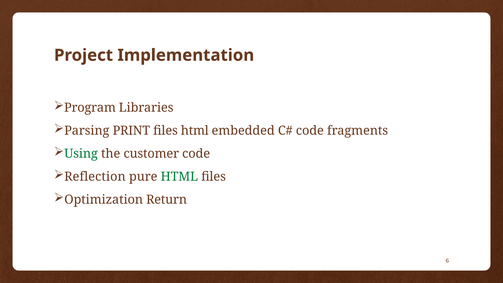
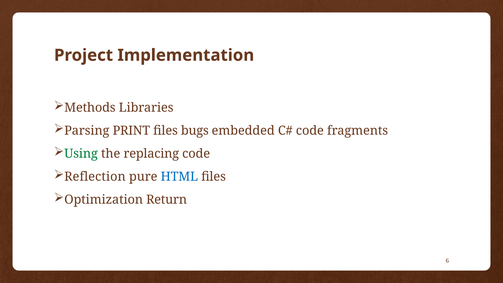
Program: Program -> Methods (90, 108)
files html: html -> bugs (195, 131)
customer: customer -> replacing (151, 154)
HTML colour: green -> blue (179, 177)
